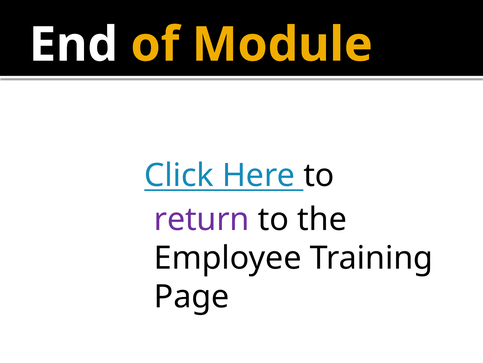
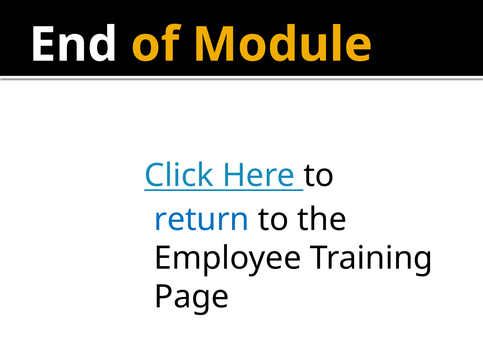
return colour: purple -> blue (202, 219)
